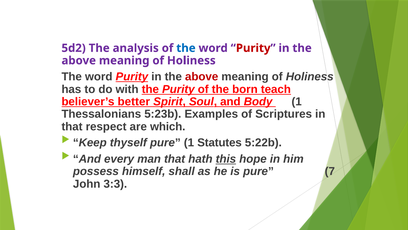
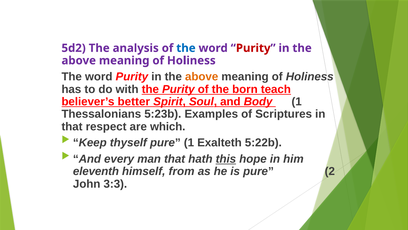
Purity underline: present -> none (132, 77)
above colour: red -> orange (202, 77)
Statutes: Statutes -> Exalteth (219, 143)
possess: possess -> eleventh (96, 171)
shall: shall -> from (182, 171)
7: 7 -> 2 (330, 171)
